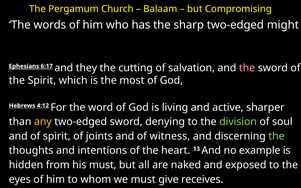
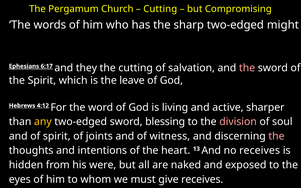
Balaam: Balaam -> Cutting (160, 9)
most: most -> leave (132, 80)
denying: denying -> blessing (165, 122)
division colour: light green -> pink (238, 122)
the colour: light green -> pink (276, 136)
no example: example -> receives (260, 151)
his must: must -> were (103, 165)
